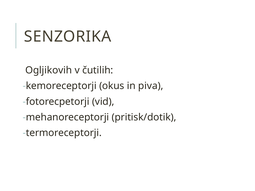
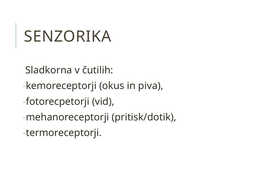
Ogljikovih: Ogljikovih -> Sladkorna (49, 70)
